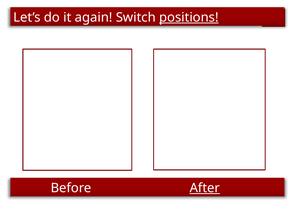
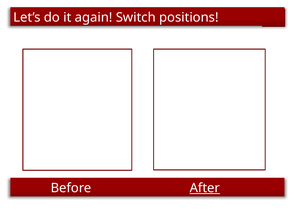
positions underline: present -> none (189, 17)
